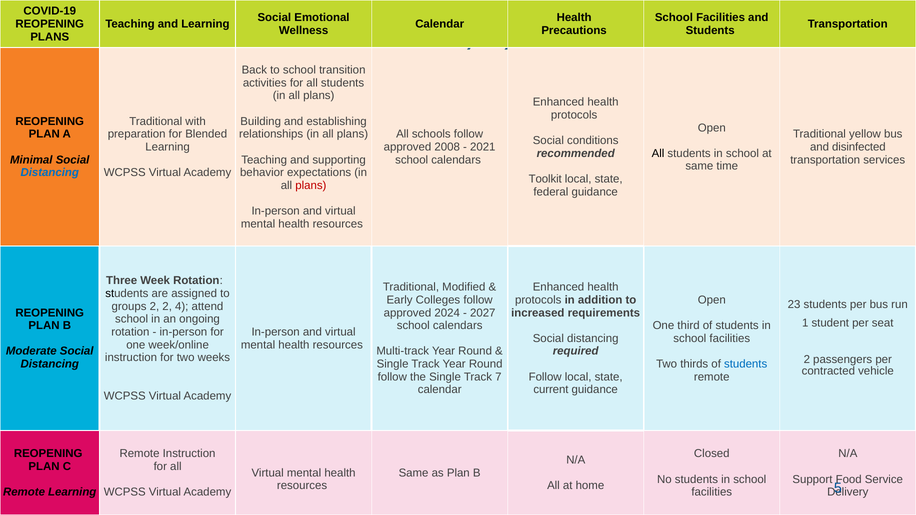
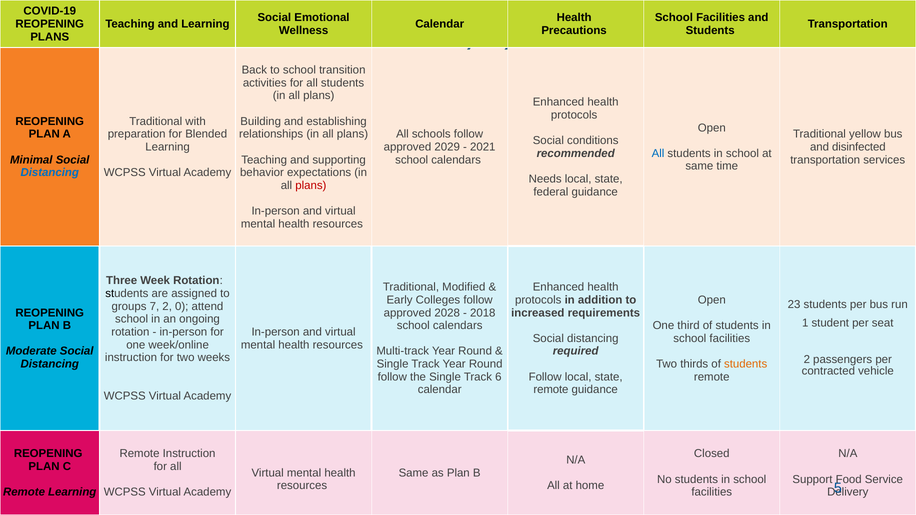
2008: 2008 -> 2029 (447, 147)
All colour: black -> blue (658, 153)
Toolkit: Toolkit -> Needs (545, 179)
groups 2: 2 -> 7 (154, 306)
4: 4 -> 0 (182, 306)
2024: 2024 -> 2028 (447, 313)
2027: 2027 -> 2018 (483, 313)
students colour: blue -> orange (746, 364)
7: 7 -> 6 (498, 377)
current: current -> remote (551, 390)
